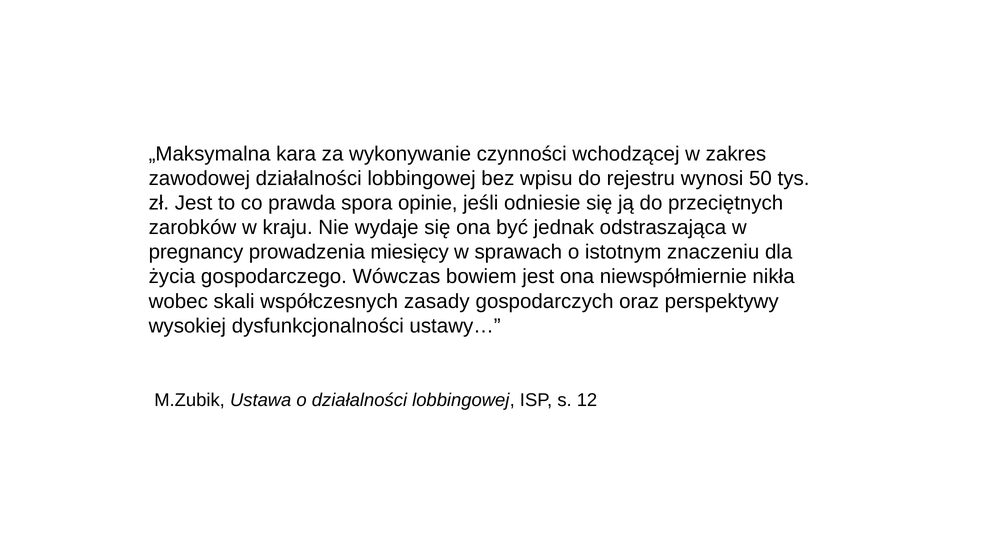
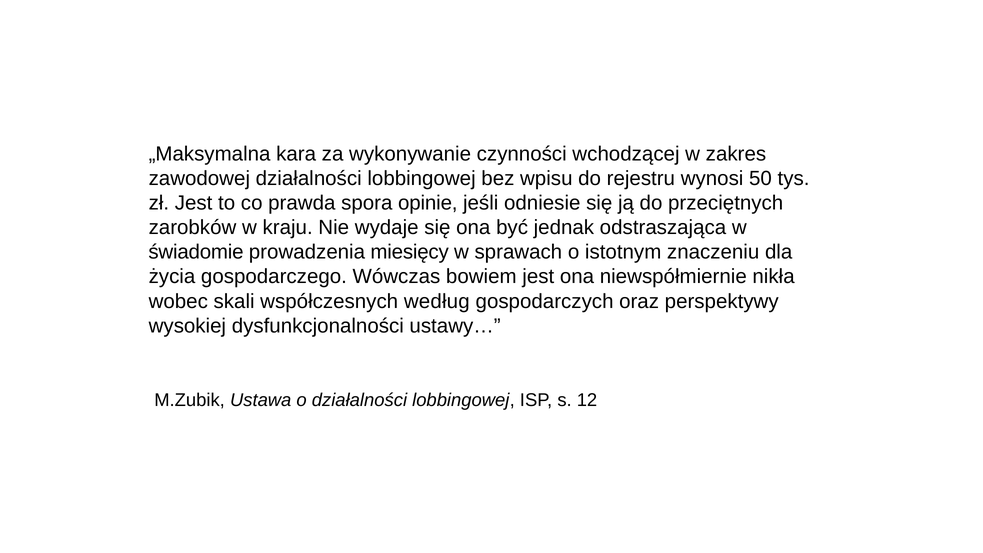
pregnancy: pregnancy -> świadomie (196, 252)
zasady: zasady -> według (437, 301)
